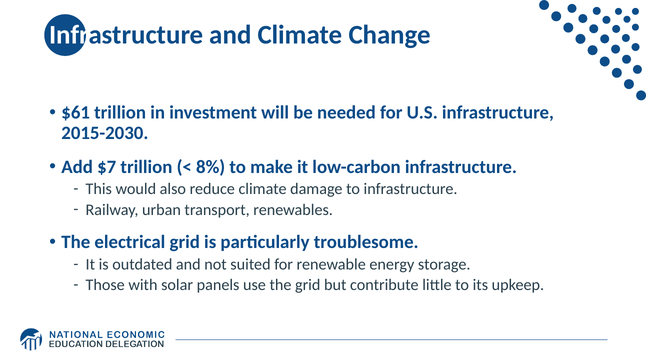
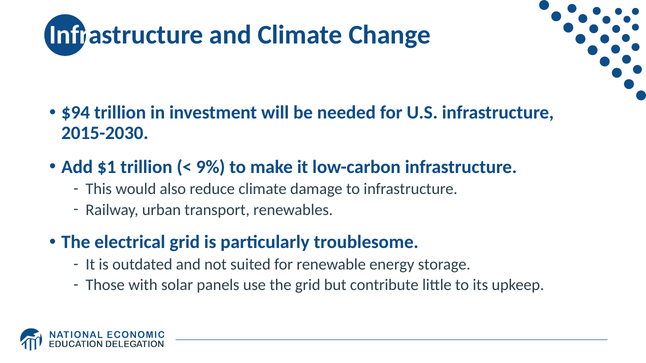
$61: $61 -> $94 (76, 113)
$7: $7 -> $1 (107, 167)
8%: 8% -> 9% (211, 167)
